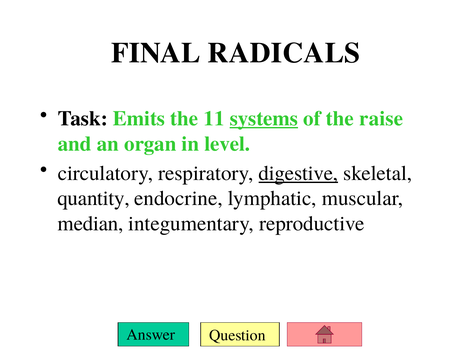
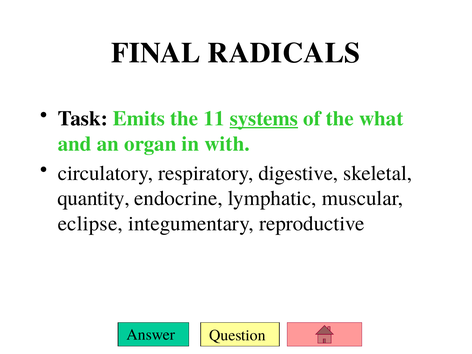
raise: raise -> what (381, 119)
level: level -> with (227, 144)
digestive underline: present -> none (298, 173)
median: median -> eclipse (90, 224)
